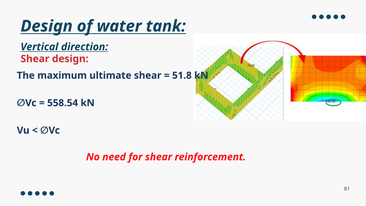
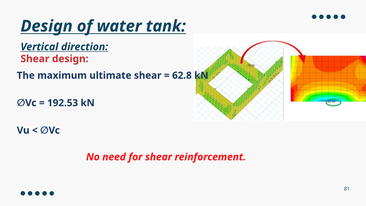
51.8: 51.8 -> 62.8 (182, 75)
558.54: 558.54 -> 192.53 (63, 103)
